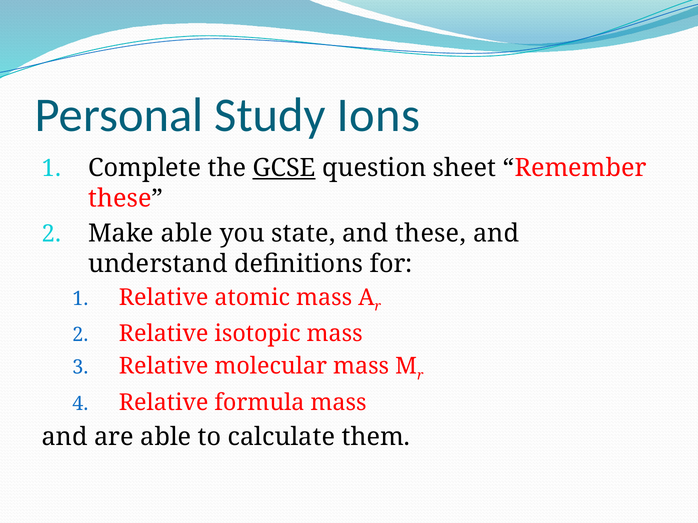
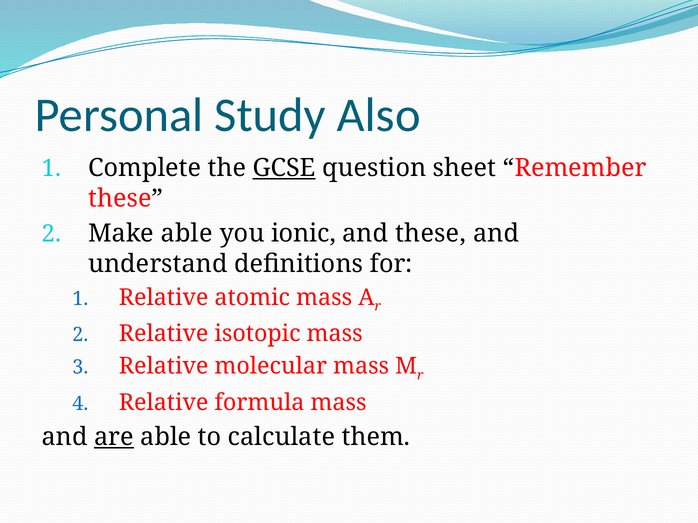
Ions: Ions -> Also (379, 115)
state: state -> ionic (303, 234)
are underline: none -> present (114, 437)
